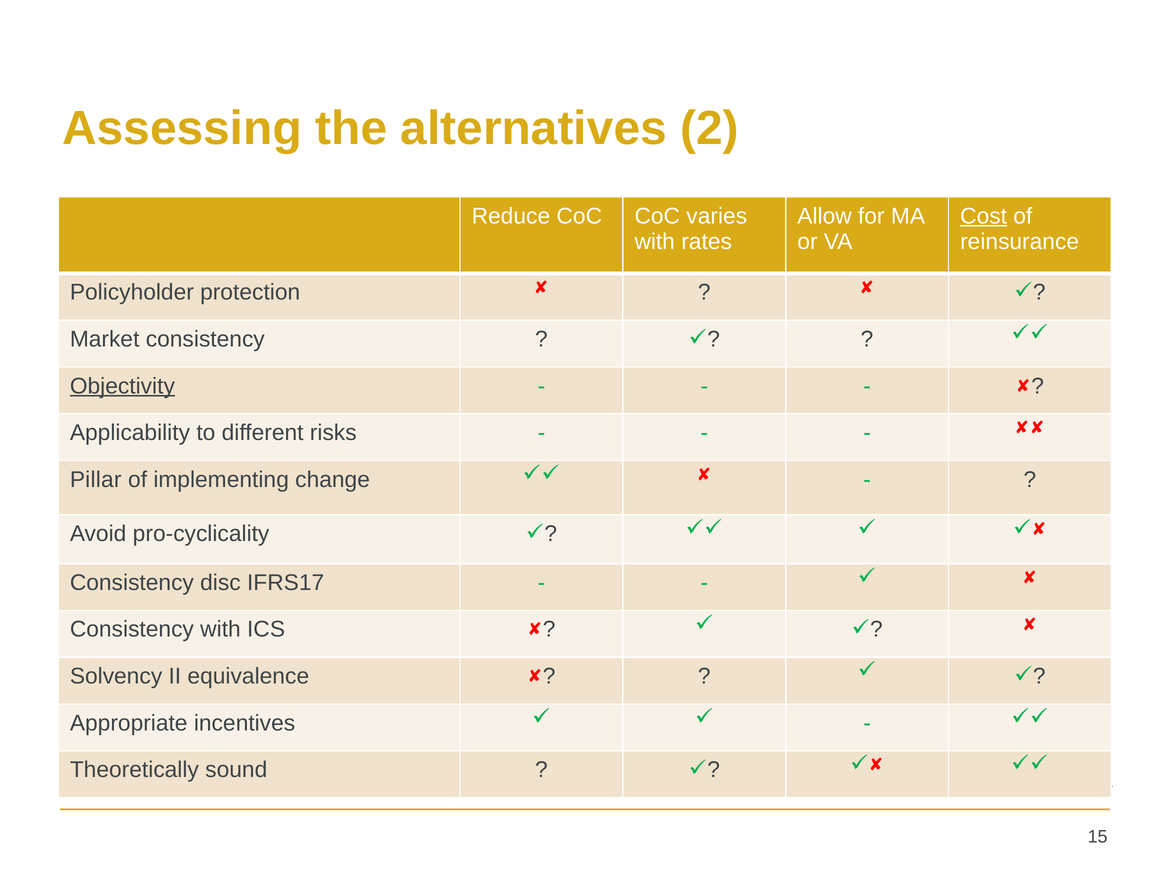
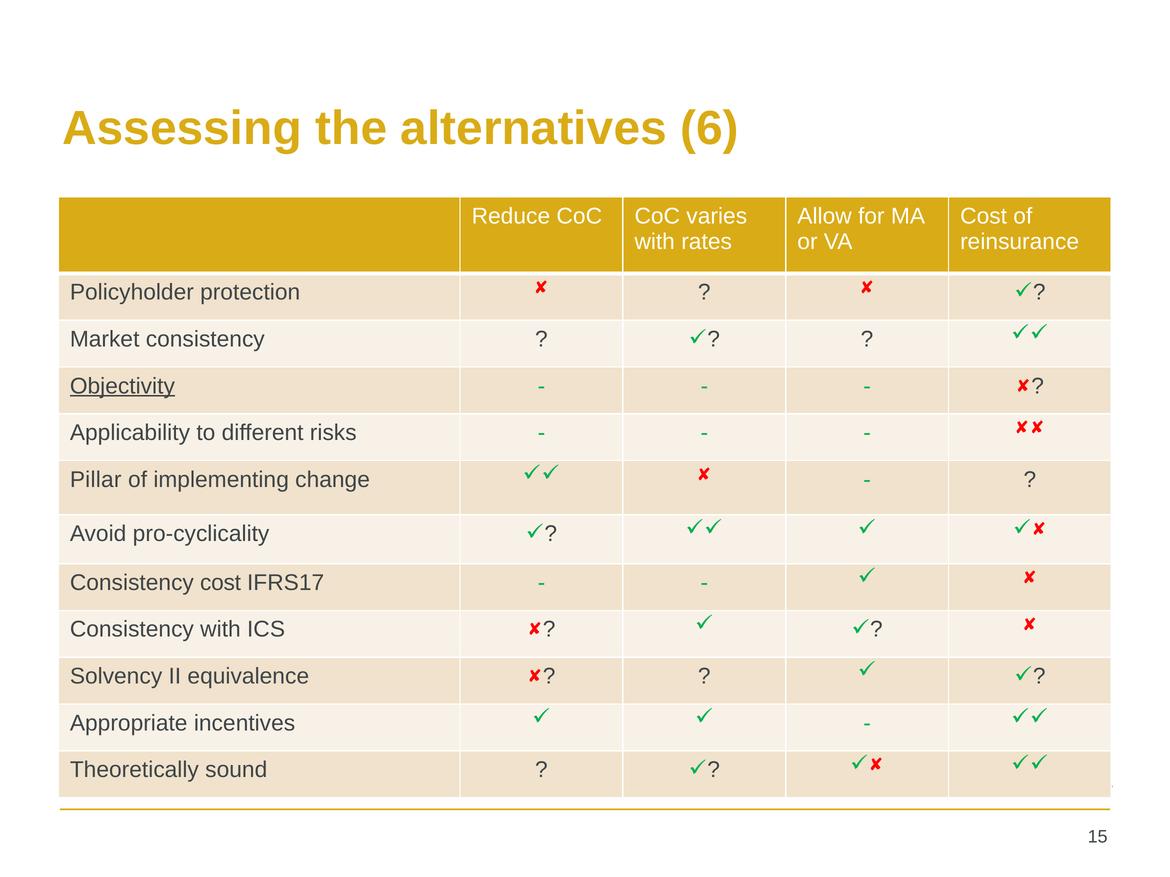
2: 2 -> 6 (709, 128)
Cost underline: present -> none (984, 216)
Consistency disc: disc -> cost (221, 583)
